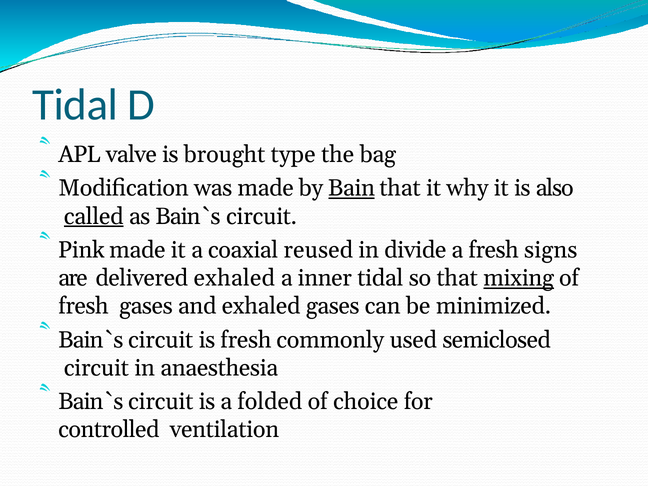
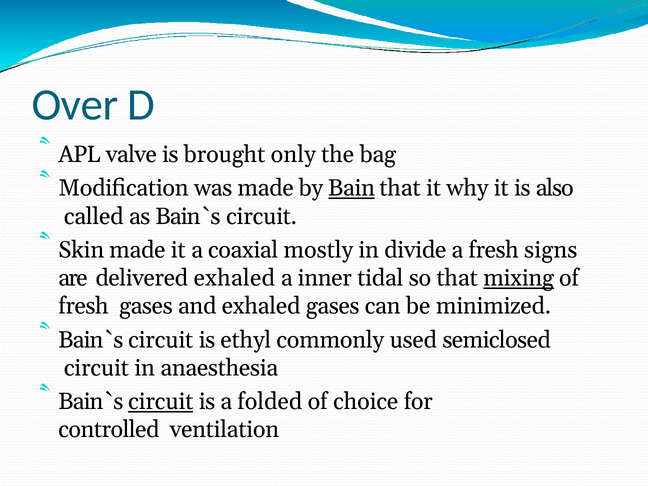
Tidal: Tidal -> Over (75, 105)
type: type -> only (293, 155)
called underline: present -> none (94, 216)
Pink: Pink -> Skin (81, 250)
reused: reused -> mostly (318, 250)
is fresh: fresh -> ethyl (246, 340)
circuit underline: none -> present (161, 402)
